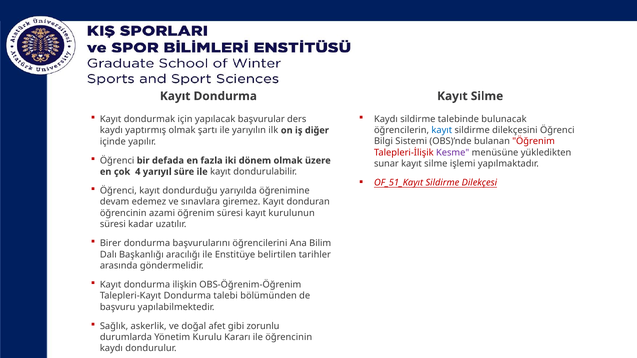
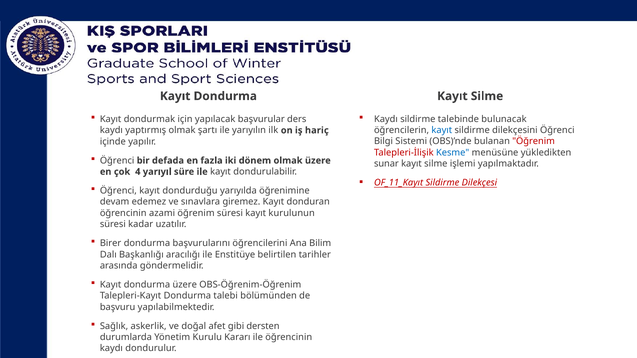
diğer: diğer -> hariç (317, 130)
Kesme colour: purple -> blue (453, 153)
OF_51_Kayıt: OF_51_Kayıt -> OF_11_Kayıt (399, 183)
dondurma ilişkin: ilişkin -> üzere (185, 285)
zorunlu: zorunlu -> dersten (263, 326)
